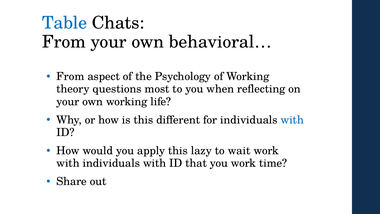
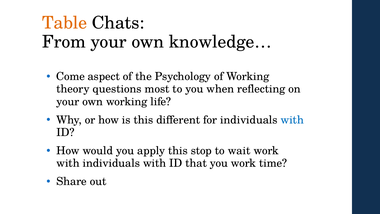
Table colour: blue -> orange (65, 23)
behavioral…: behavioral… -> knowledge… (220, 42)
From: From -> Come (71, 76)
lazy: lazy -> stop (201, 150)
